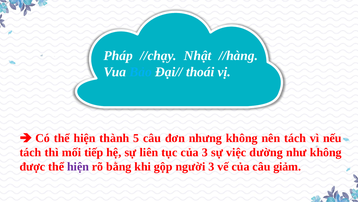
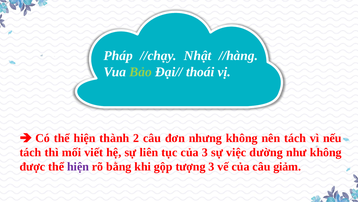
Bảo colour: light blue -> light green (141, 72)
5: 5 -> 2 (136, 138)
tiếp: tiếp -> viết (94, 152)
người: người -> tượng (191, 166)
